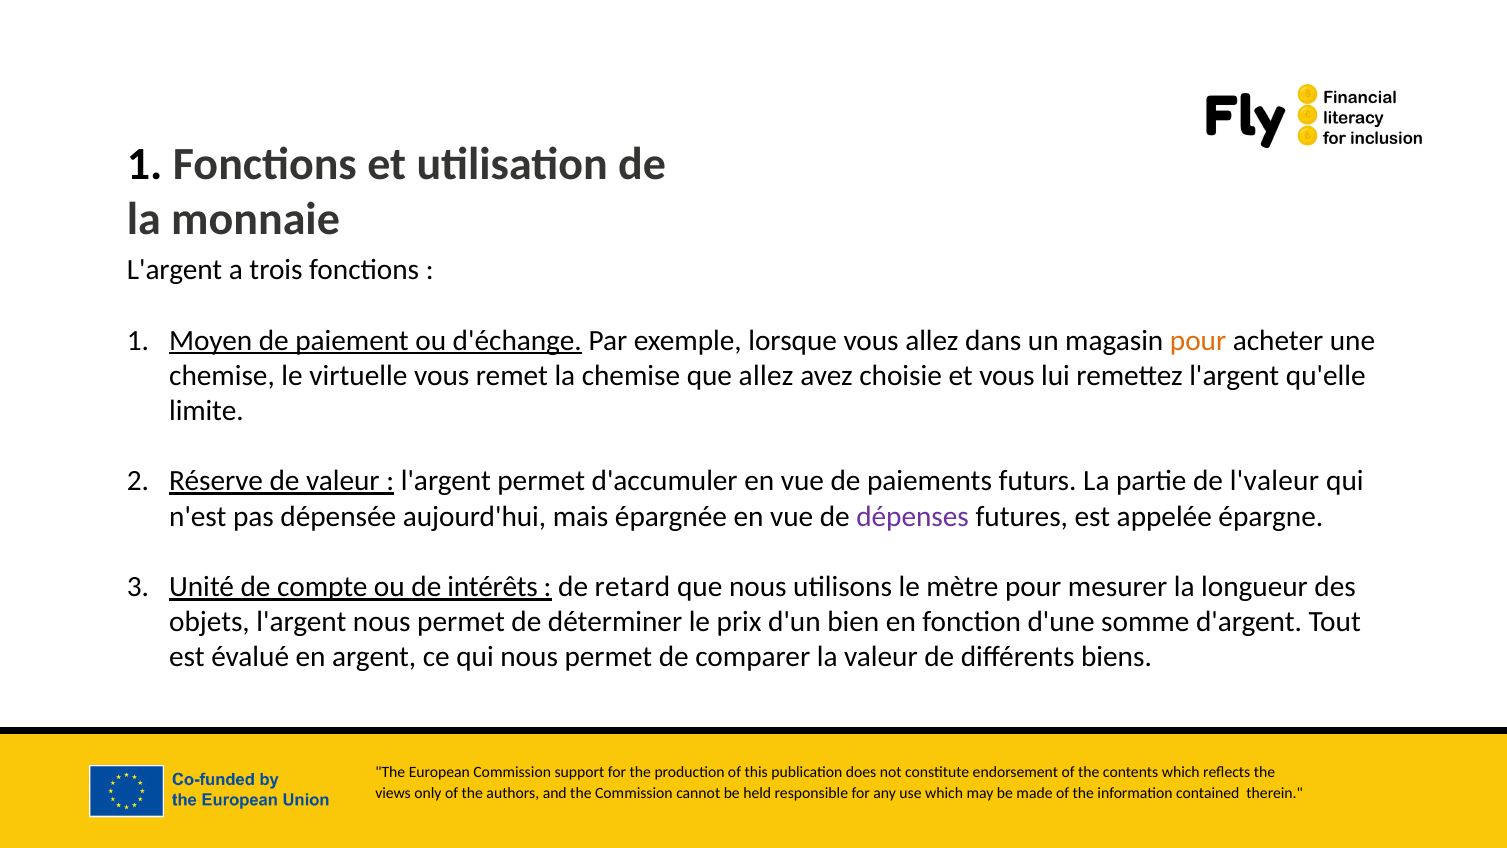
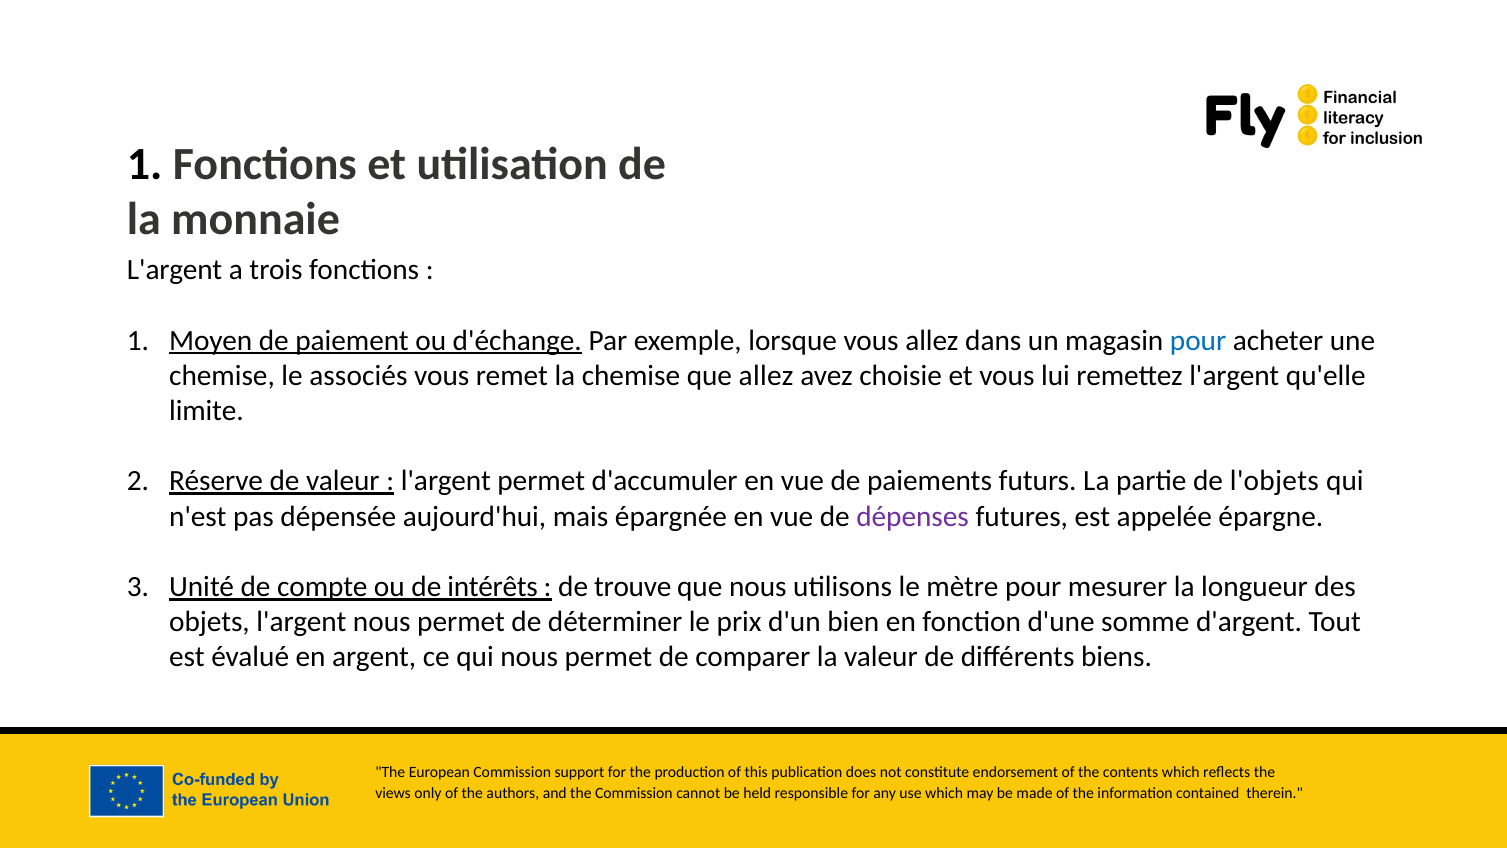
pour colour: orange -> blue (1198, 340)
virtuelle: virtuelle -> associés (358, 376)
l'valeur: l'valeur -> l'objets (1274, 481)
retard: retard -> trouve (633, 587)
